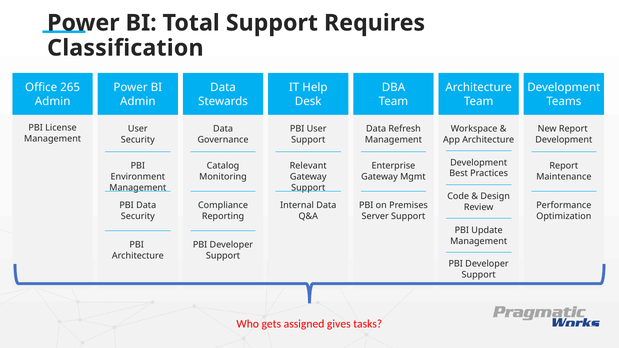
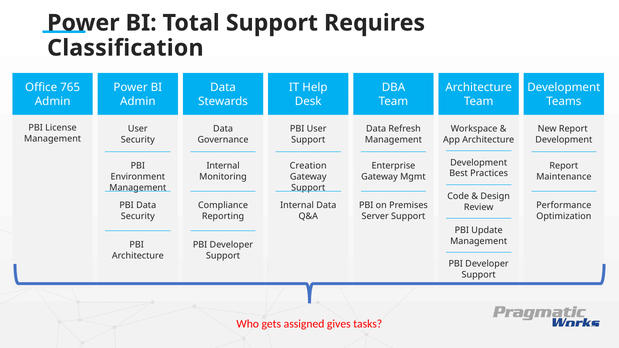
265: 265 -> 765 (70, 88)
Catalog: Catalog -> Internal (223, 166)
Relevant: Relevant -> Creation (308, 166)
